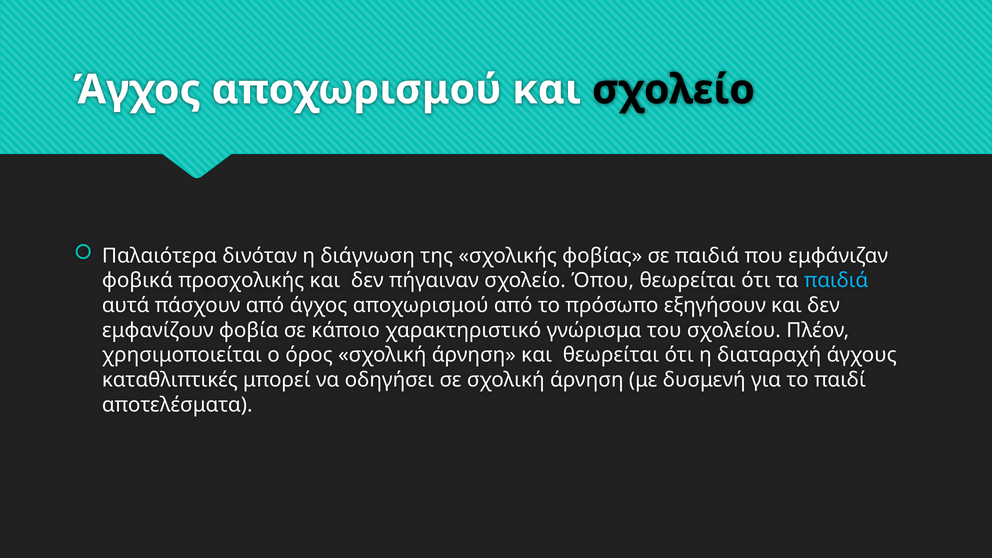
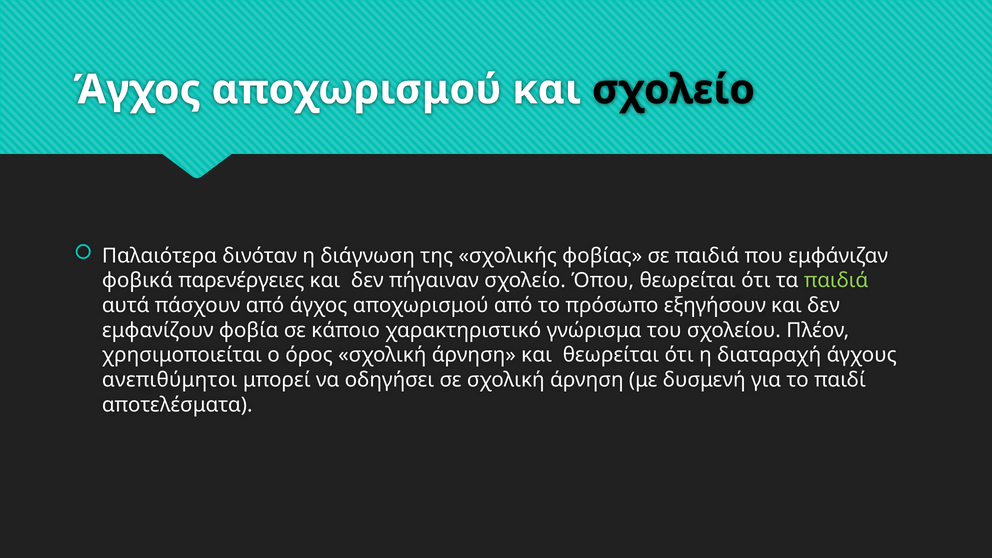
προσχολικής: προσχολικής -> παρενέργειες (241, 281)
παιδιά colour: light blue -> light green (836, 281)
καταθλιπτικές: καταθλιπτικές -> ανεπιθύμητοι (170, 380)
